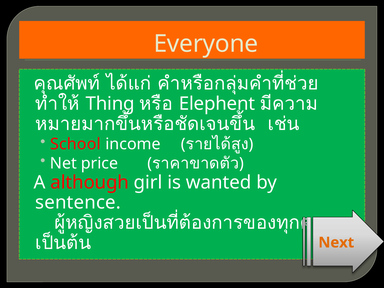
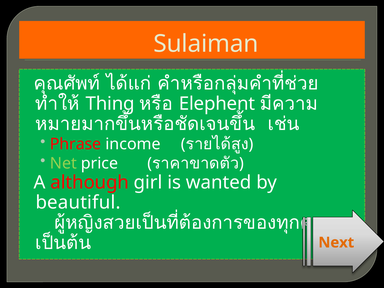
Everyone: Everyone -> Sulaiman (206, 44)
School: School -> Phrase (76, 144)
Net colour: white -> light green (63, 163)
sentence: sentence -> beautiful (78, 203)
